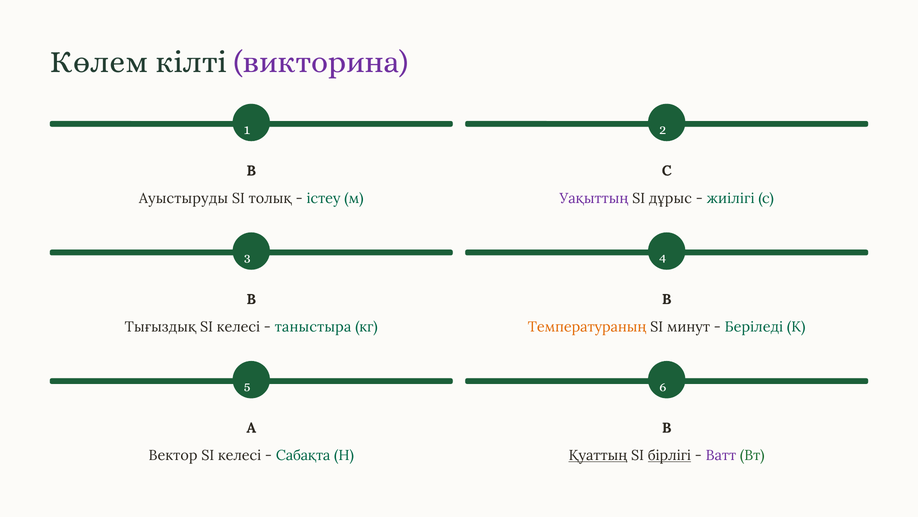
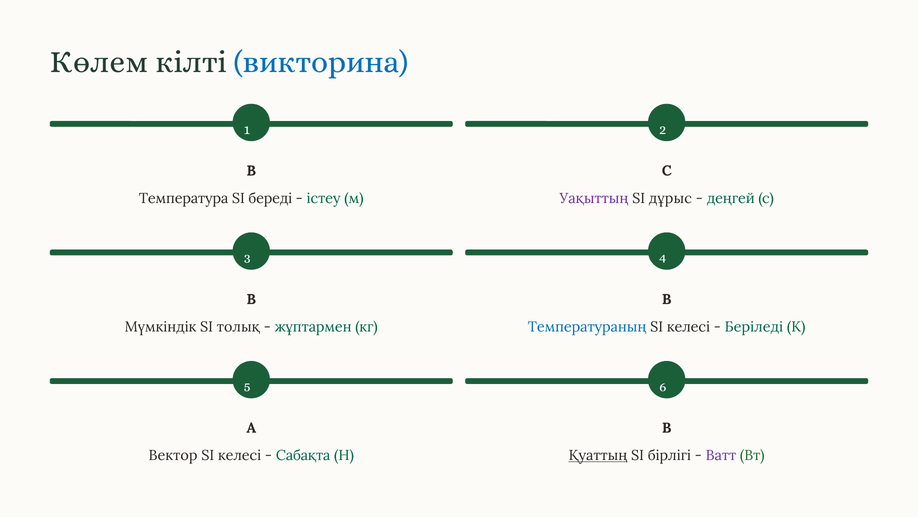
викторина colour: purple -> blue (321, 62)
Ауыстыруды: Ауыстыруды -> Температура (184, 198)
толық: толық -> береді (270, 198)
жиілігі: жиілігі -> деңгей (731, 198)
Тығыздық: Тығыздық -> Мүмкіндік (161, 327)
келесі: келесі -> толық (238, 327)
таныстыра: таныстыра -> жұптармен (313, 327)
Температураның colour: orange -> blue (587, 327)
минут: минут -> келесі (688, 327)
бірлігі underline: present -> none (669, 455)
